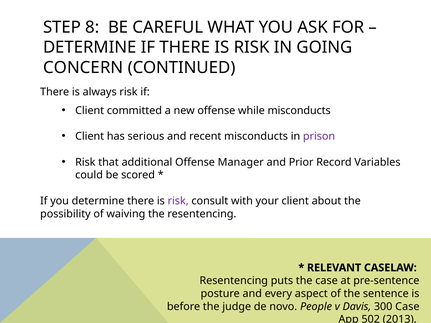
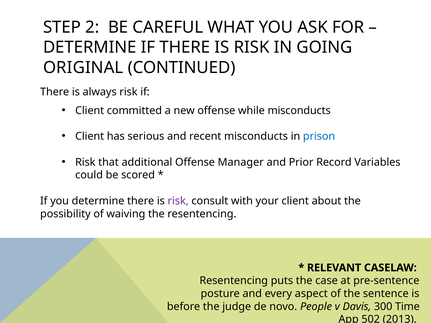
8: 8 -> 2 (92, 27)
CONCERN: CONCERN -> ORIGINAL (83, 68)
prison colour: purple -> blue (319, 136)
300 Case: Case -> Time (407, 307)
